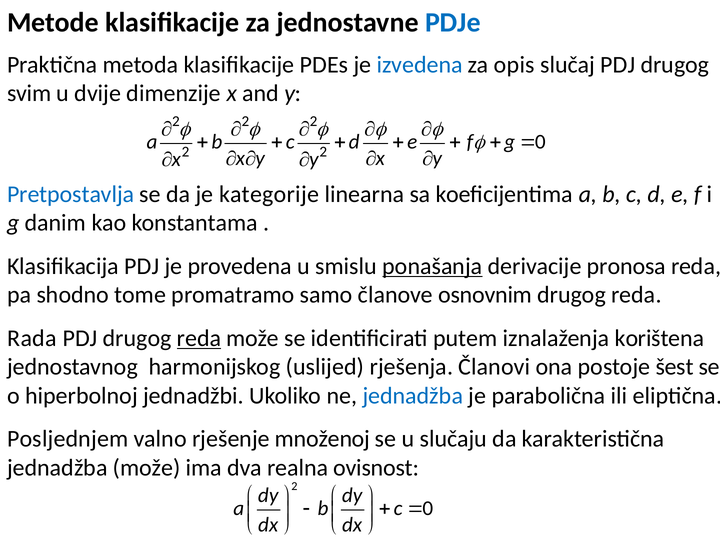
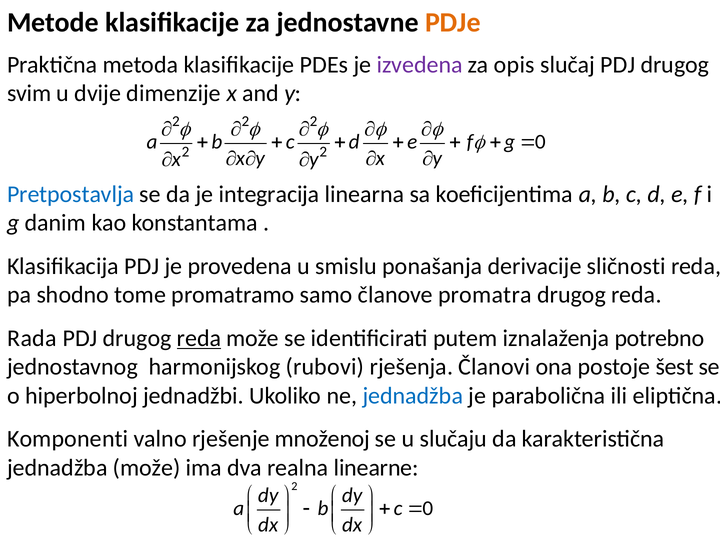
PDJe colour: blue -> orange (453, 22)
izvedena colour: blue -> purple (420, 65)
kategorije: kategorije -> integracija (269, 194)
ponašanja underline: present -> none (432, 266)
pronosa: pronosa -> sličnosti (626, 266)
osnovnim: osnovnim -> promatra (485, 295)
korištena: korištena -> potrebno (659, 338)
uslijed: uslijed -> rubovi (325, 367)
Posljednjem: Posljednjem -> Komponenti (68, 439)
ovisnost: ovisnost -> linearne (376, 468)
